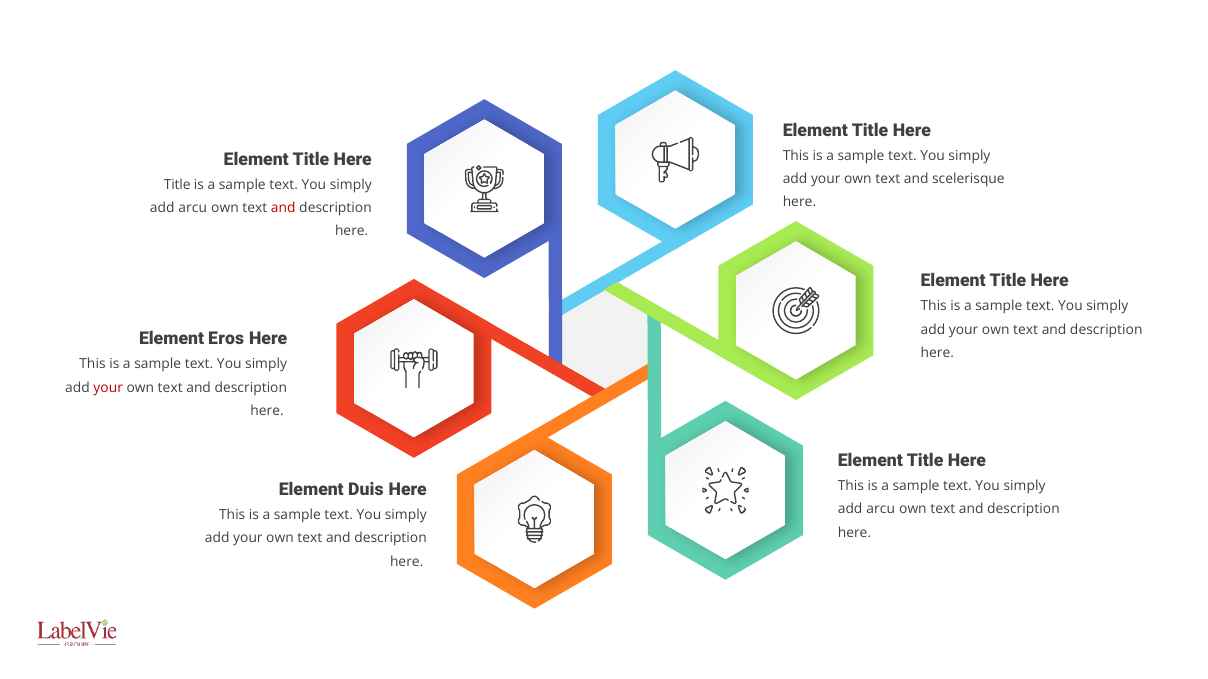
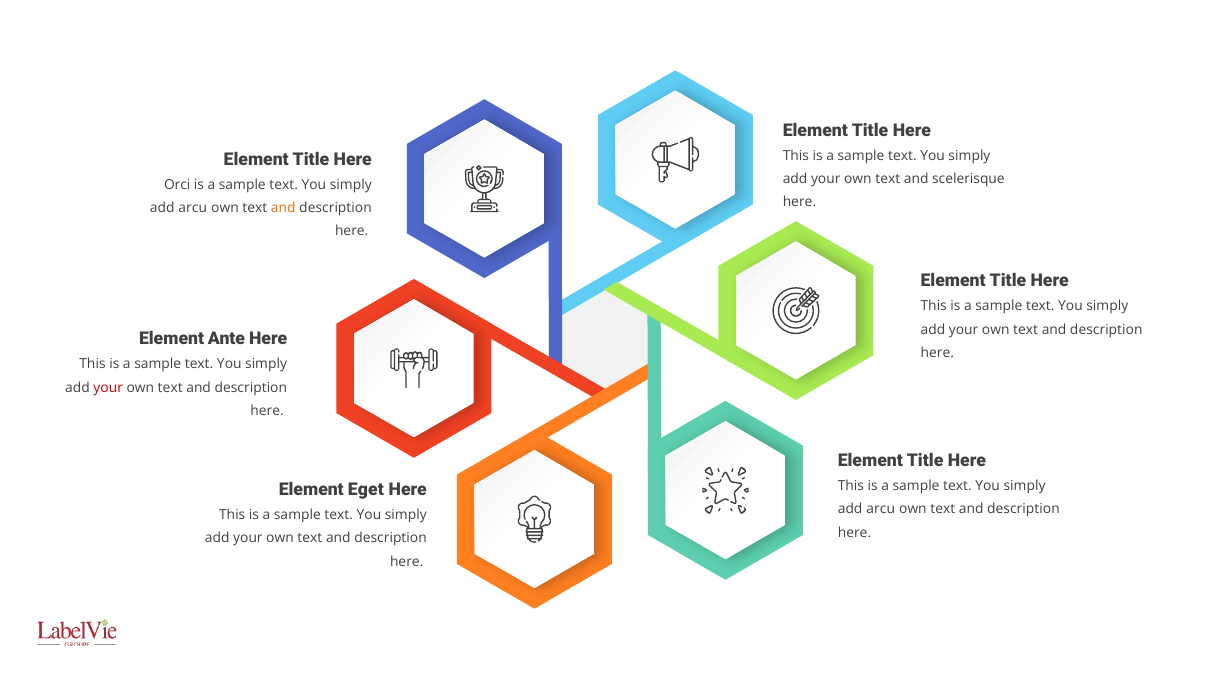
Title: Title -> Orci (177, 185)
and colour: red -> orange (283, 208)
Eros: Eros -> Ante (226, 339)
Duis: Duis -> Eget (366, 490)
